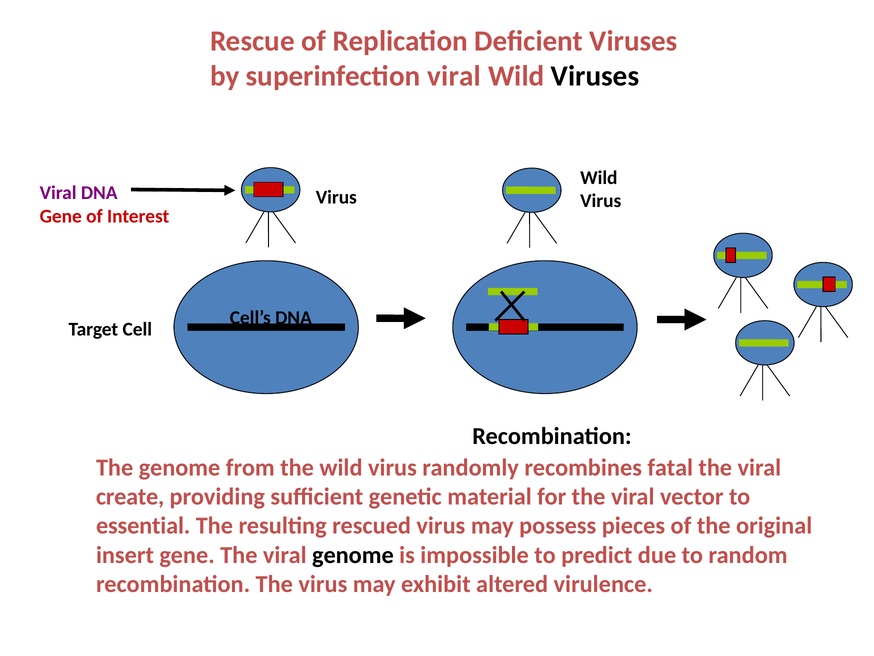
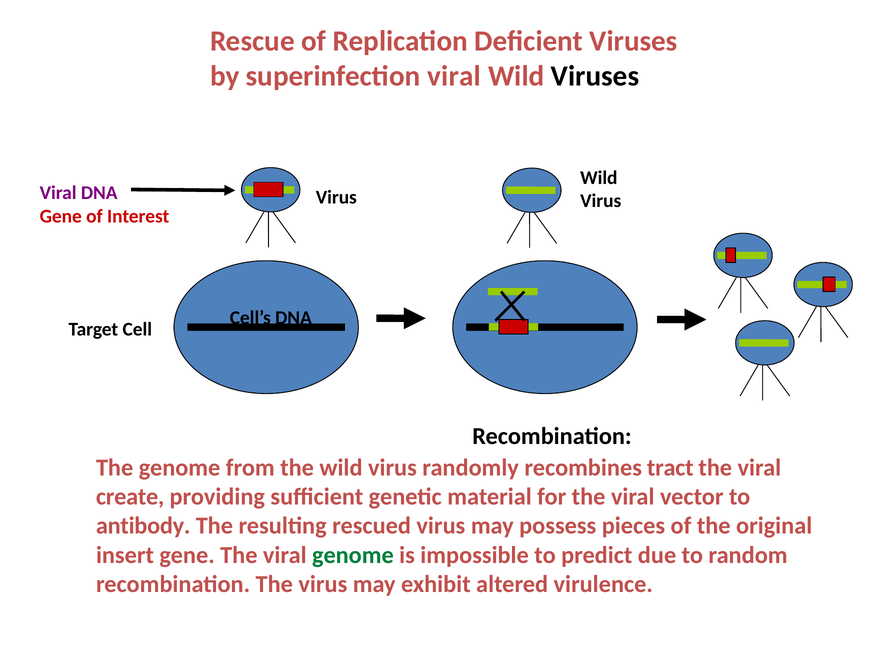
fatal: fatal -> tract (670, 467)
essential: essential -> antibody (143, 526)
genome colour: black -> green (353, 555)
